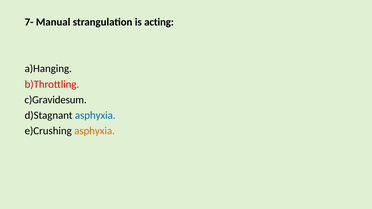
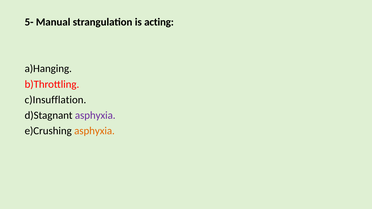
7-: 7- -> 5- (29, 22)
c)Gravidesum: c)Gravidesum -> c)Insufflation (55, 100)
asphyxia colour: blue -> purple (95, 115)
